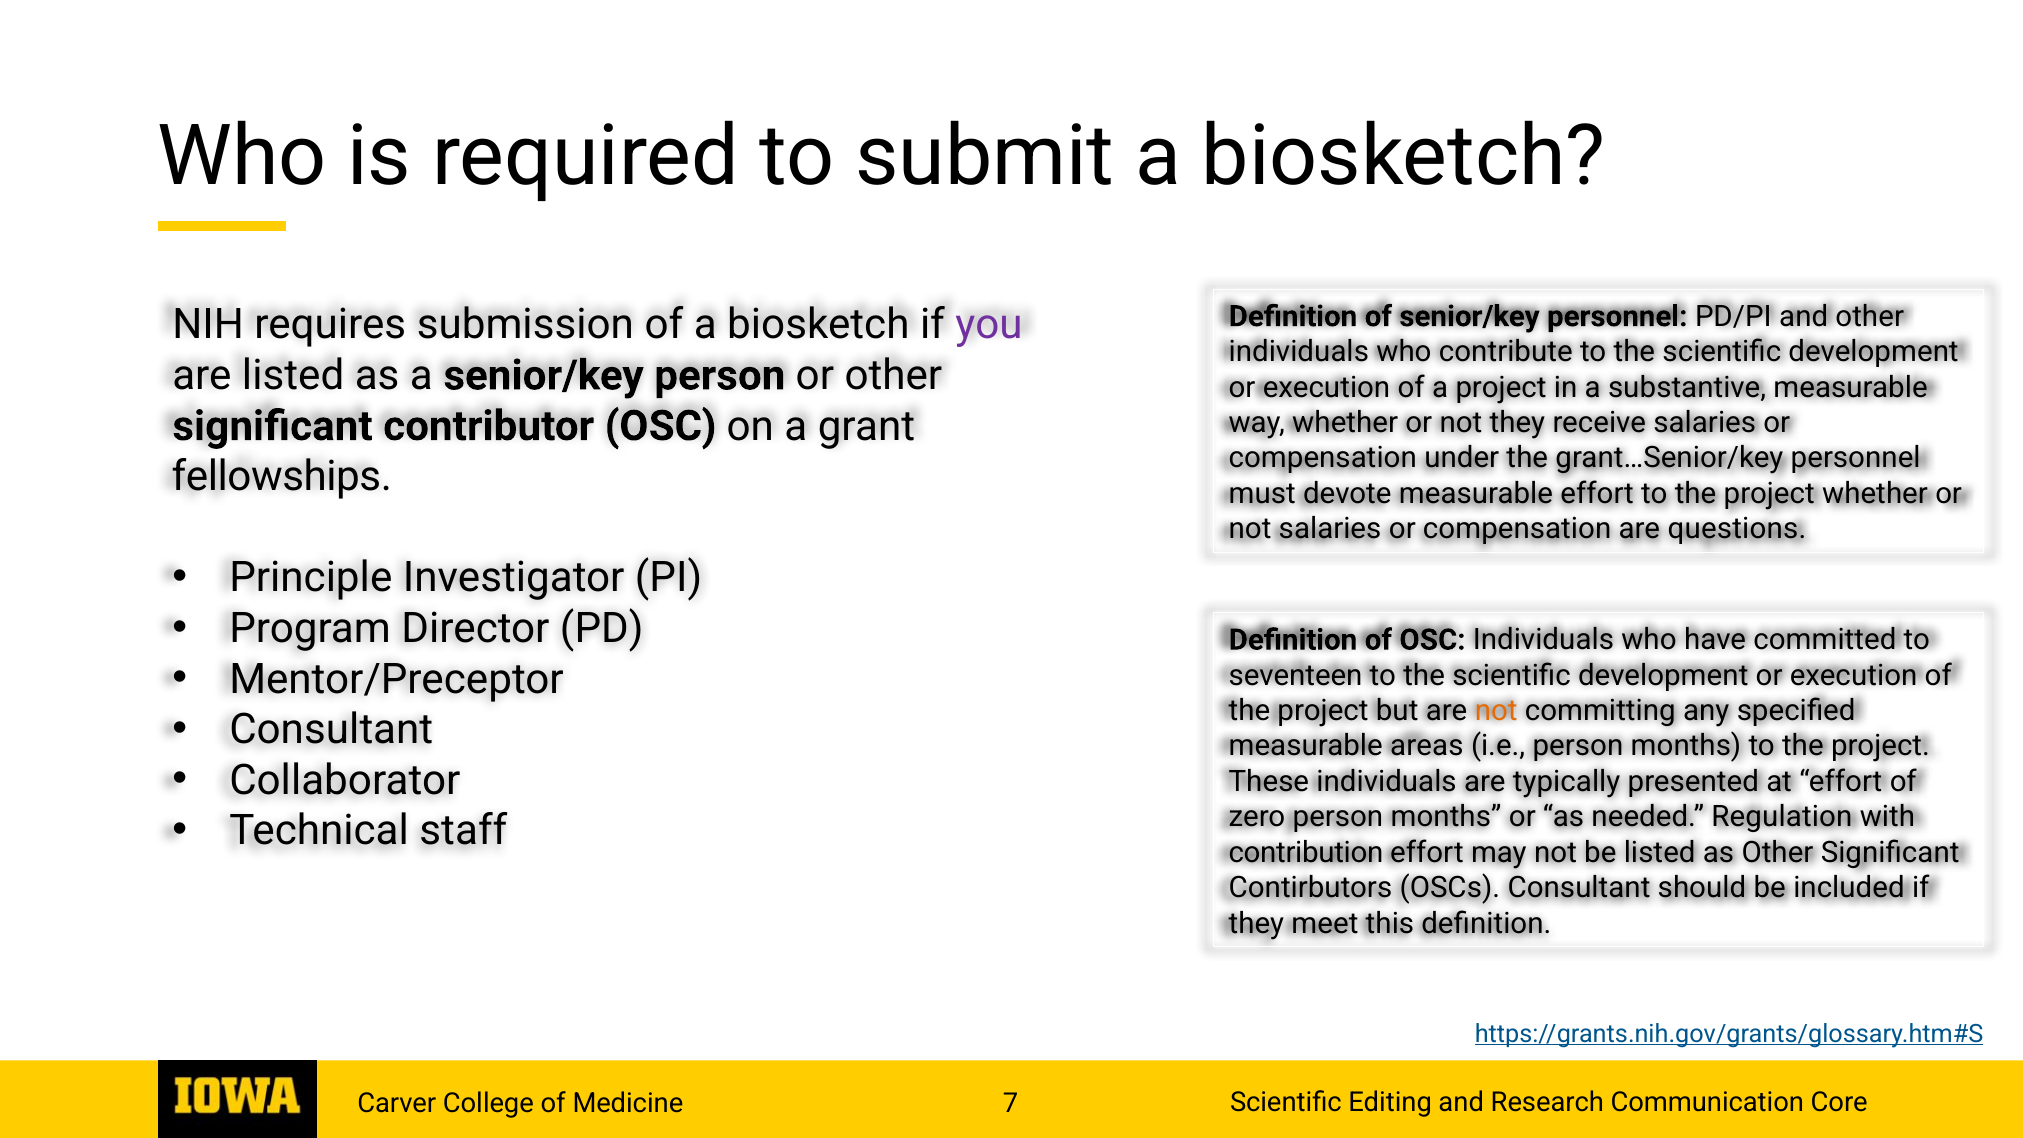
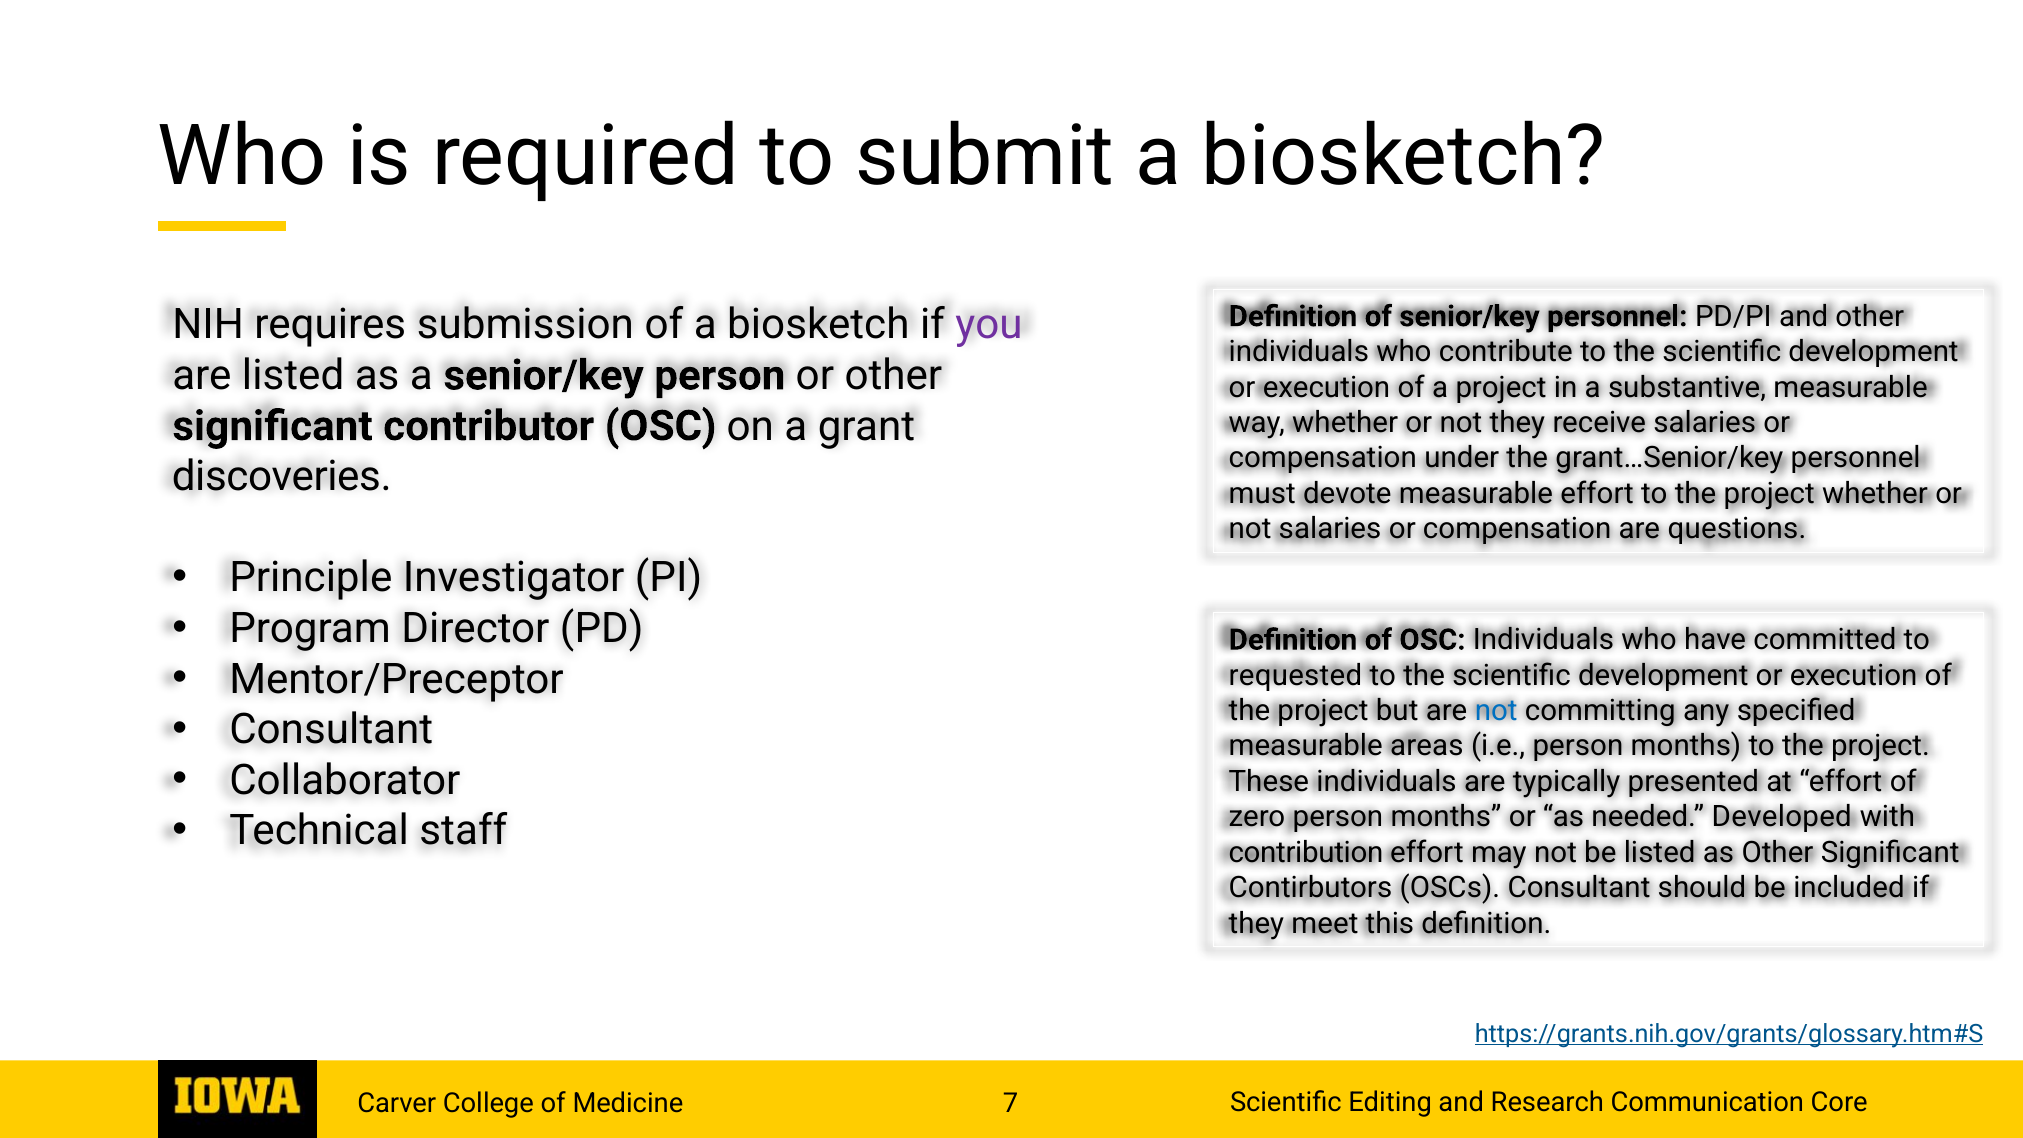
fellowships: fellowships -> discoveries (282, 477)
seventeen: seventeen -> requested (1295, 675)
not colour: orange -> blue (1496, 711)
Regulation: Regulation -> Developed (1782, 817)
